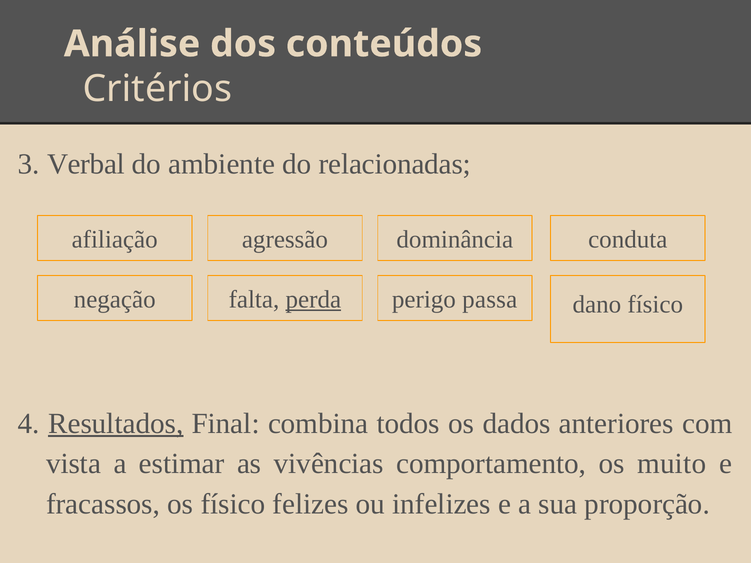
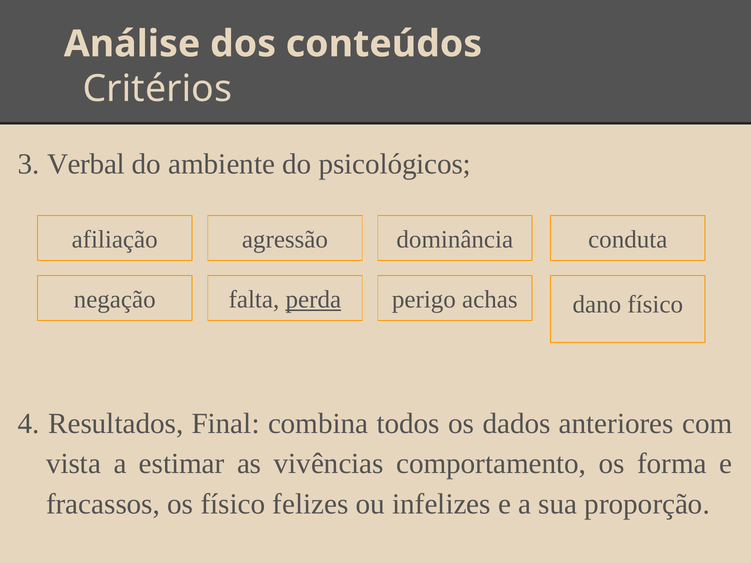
relacionadas: relacionadas -> psicológicos (395, 164)
passa: passa -> achas (490, 300)
Resultados underline: present -> none (116, 424)
muito: muito -> forma (672, 464)
